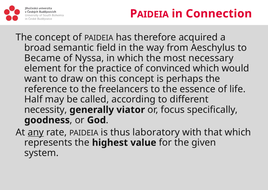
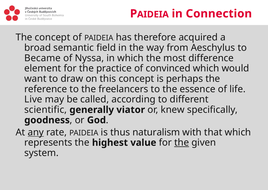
necessary: necessary -> difference (211, 58)
Half: Half -> Live (33, 99)
necessity: necessity -> scientific (46, 109)
focus: focus -> knew (173, 109)
laboratory: laboratory -> naturalism (156, 132)
the underline: none -> present (182, 142)
